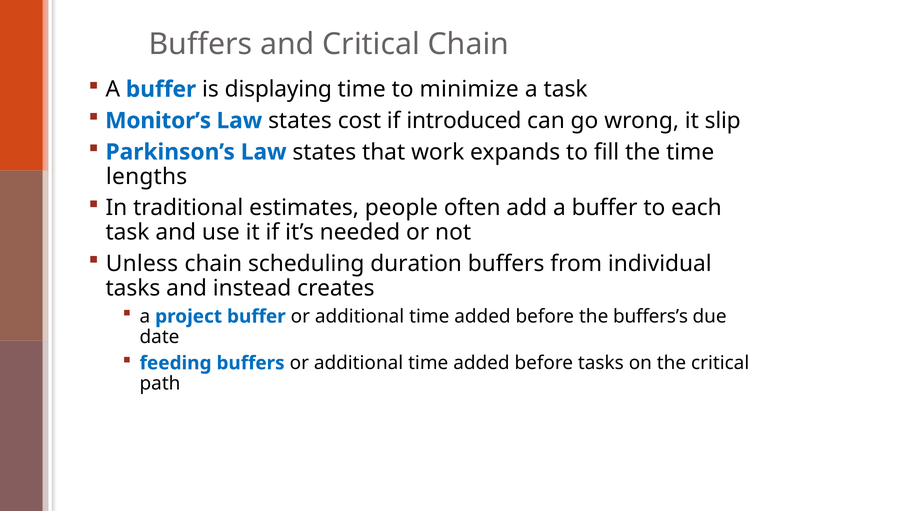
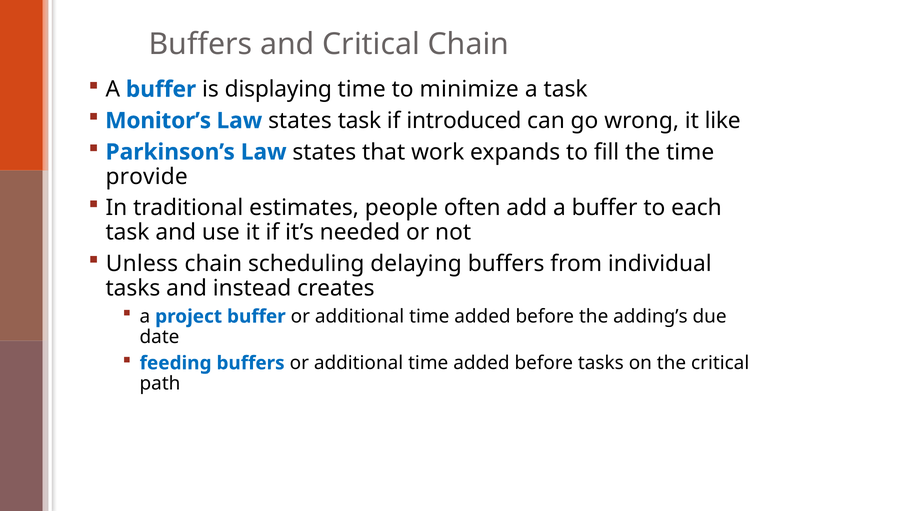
states cost: cost -> task (359, 121)
slip: slip -> like (723, 121)
lengths: lengths -> provide (147, 177)
duration: duration -> delaying (416, 264)
buffers’s: buffers’s -> adding’s (650, 317)
